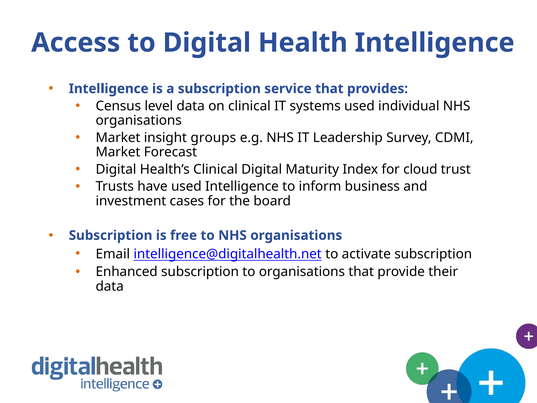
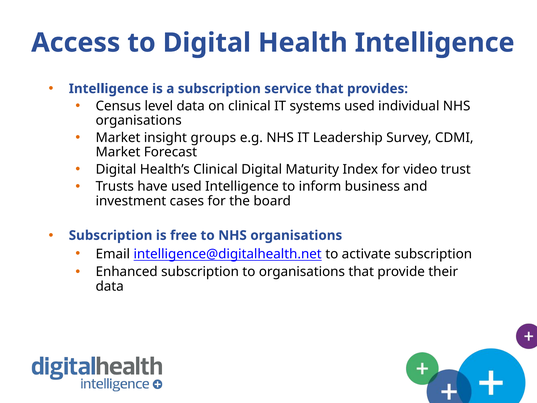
cloud: cloud -> video (420, 169)
